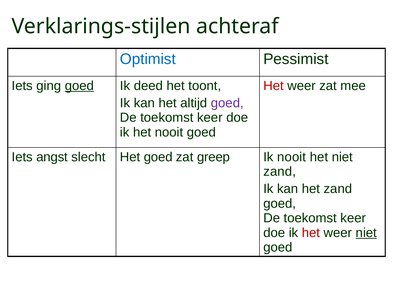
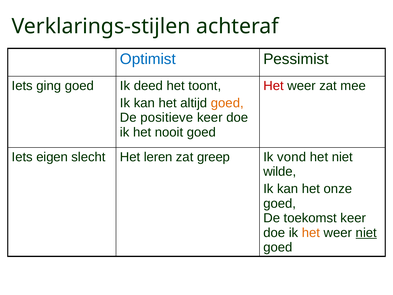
goed underline: present -> none (79, 86)
goed colour: purple -> orange (227, 103)
toekomst: toekomst -> positieve (167, 118)
angst: angst -> eigen (52, 157)
Het goed: goed -> leren (158, 157)
Ik nooit: nooit -> vond (292, 157)
zand: zand -> wilde (280, 171)
het zand: zand -> onze (338, 189)
het colour: red -> orange (311, 232)
